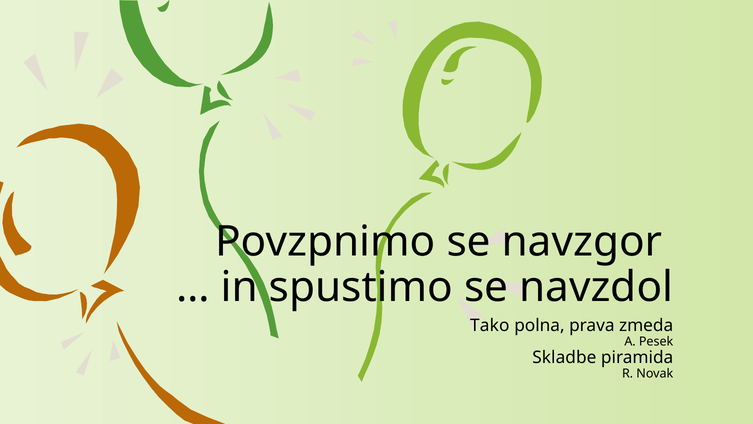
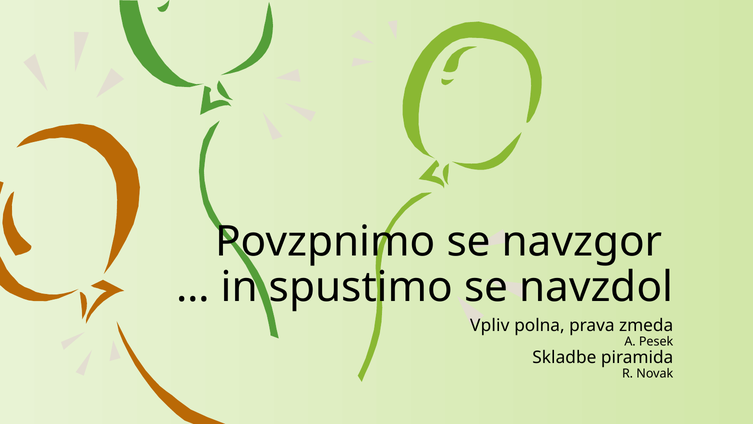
Tako: Tako -> Vpliv (490, 325)
